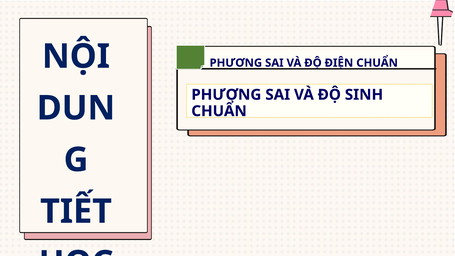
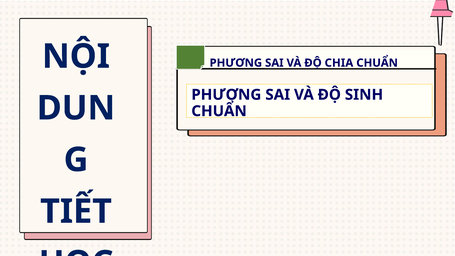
ĐIỆN: ĐIỆN -> CHIA (339, 63)
